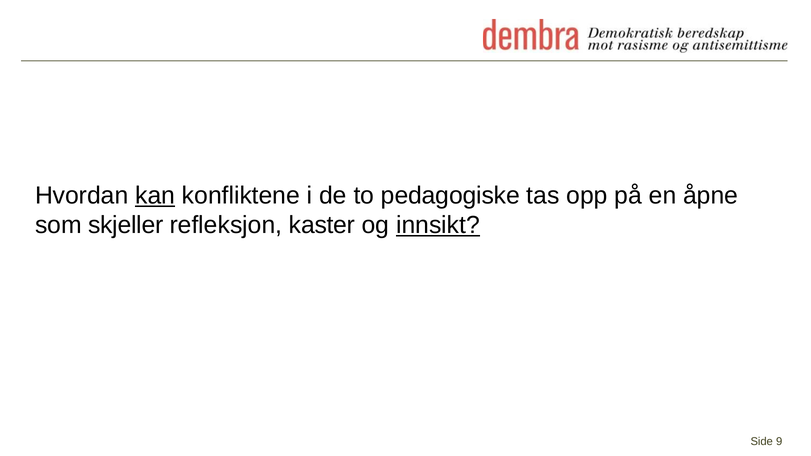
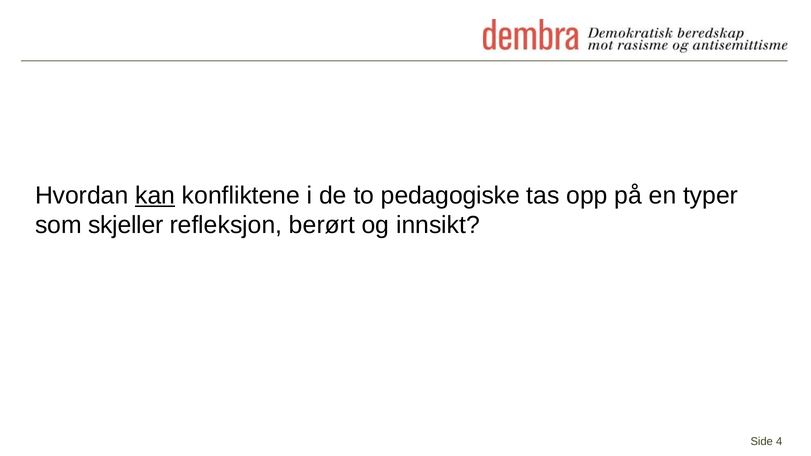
åpne: åpne -> typer (711, 196)
kaster: kaster -> berørt (322, 225)
innsikt underline: present -> none (438, 225)
9: 9 -> 4 (779, 442)
